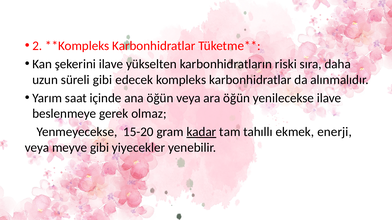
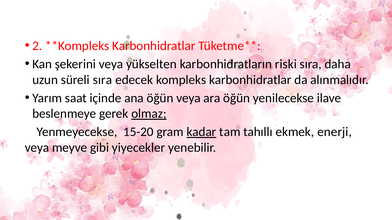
şekerini ilave: ilave -> veya (111, 64)
süreli gibi: gibi -> sıra (102, 80)
olmaz underline: none -> present (149, 114)
